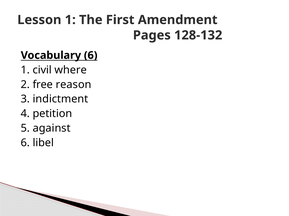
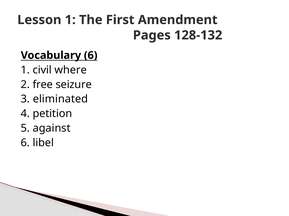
reason: reason -> seizure (74, 85)
indictment: indictment -> eliminated (60, 99)
